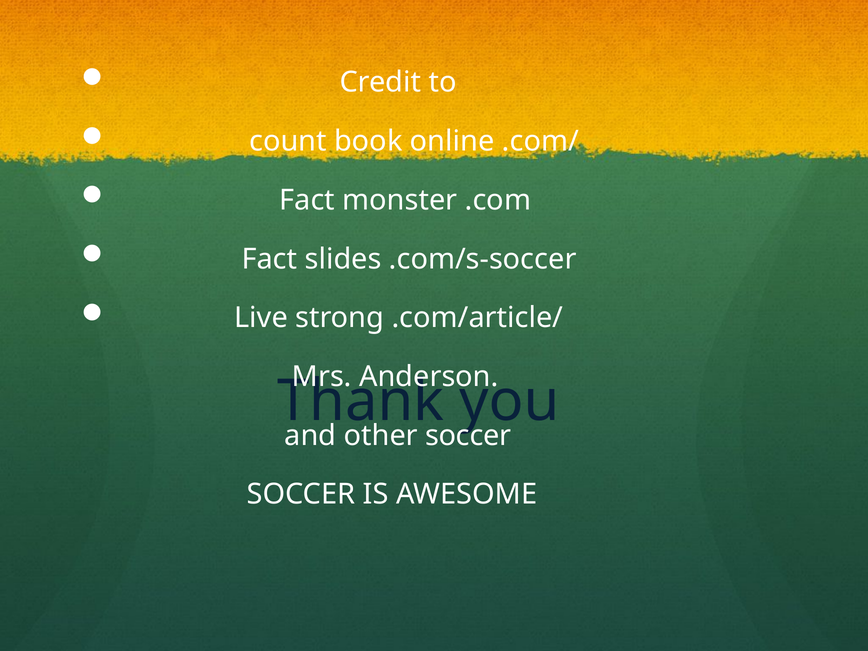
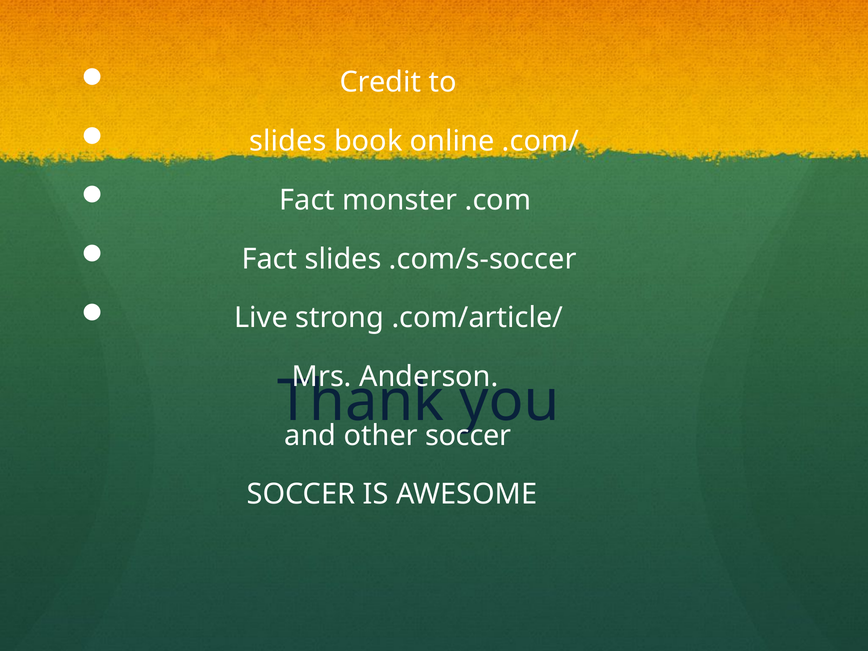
count: count -> slides (288, 141)
